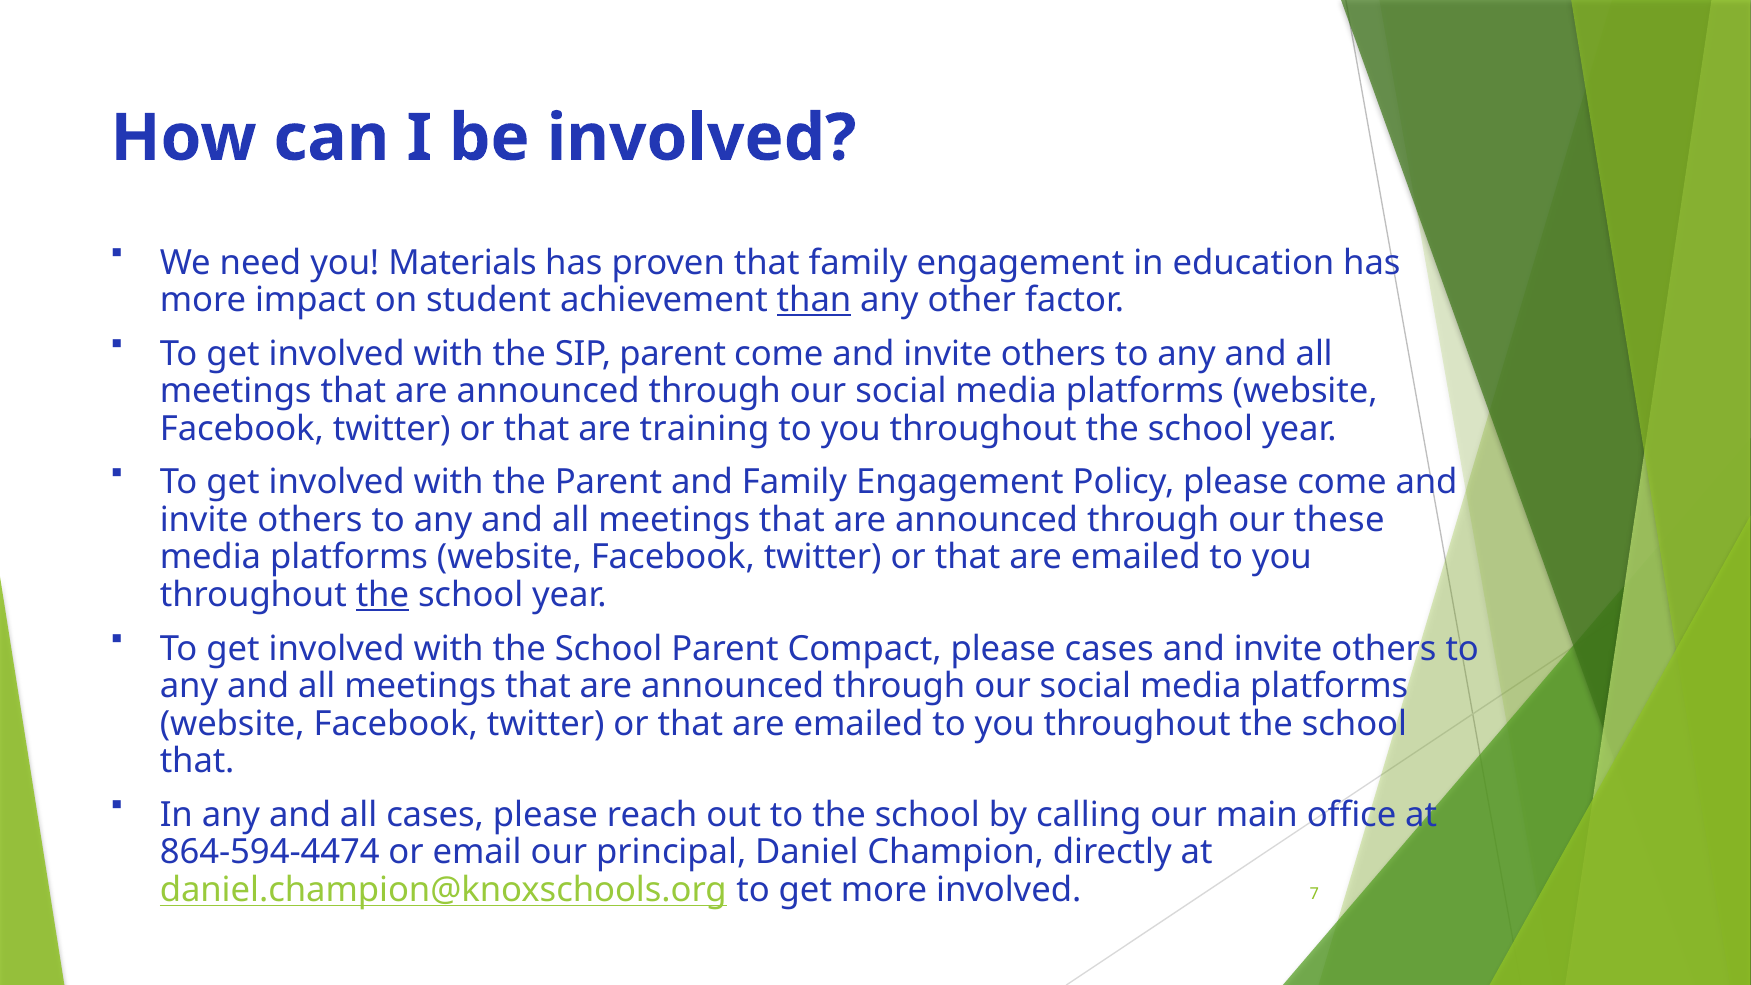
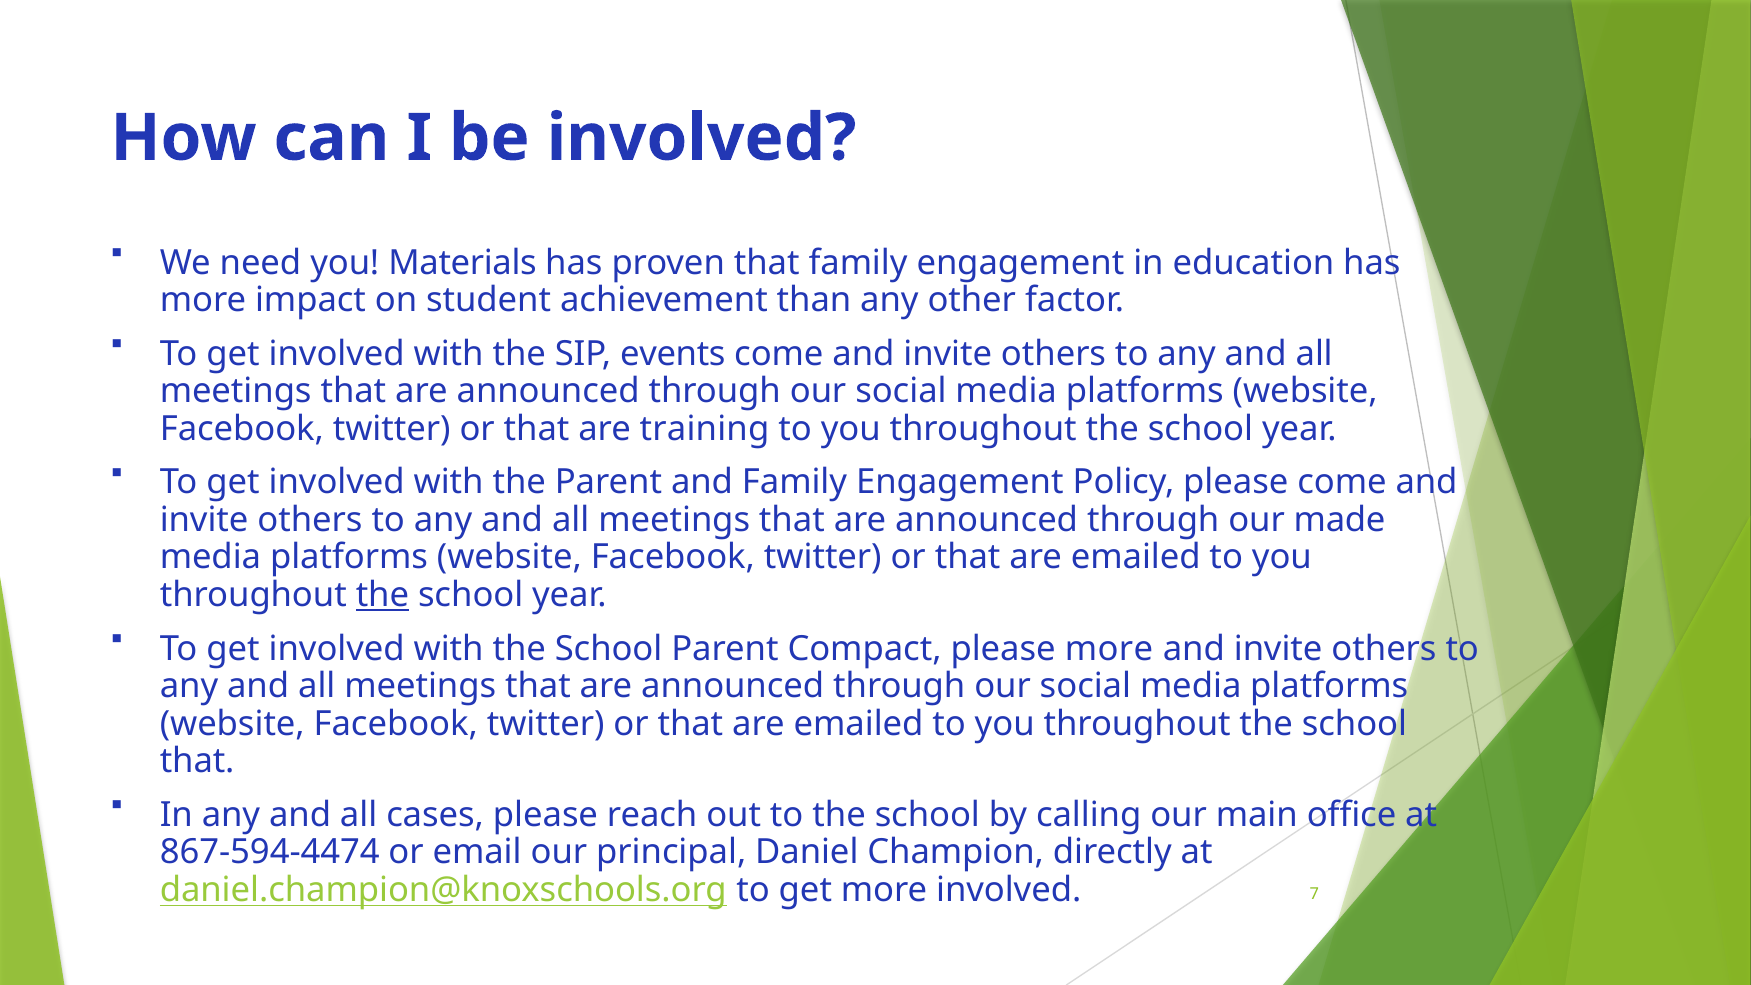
than underline: present -> none (814, 300)
SIP parent: parent -> events (673, 354)
these: these -> made (1340, 520)
please cases: cases -> more (1109, 649)
864-594-4474: 864-594-4474 -> 867-594-4474 (270, 852)
